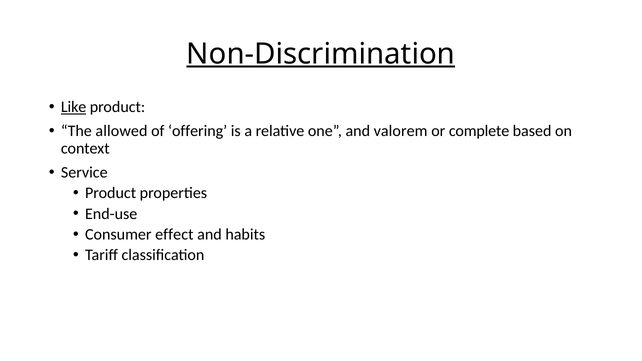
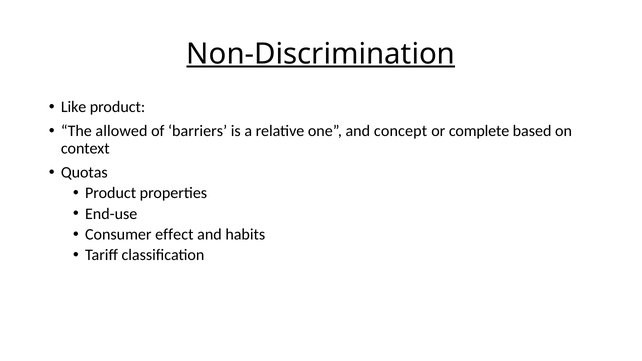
Like underline: present -> none (74, 107)
offering: offering -> barriers (198, 131)
valorem: valorem -> concept (401, 131)
Service: Service -> Quotas (84, 172)
